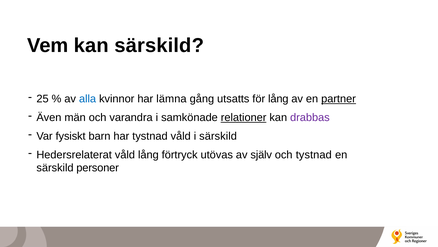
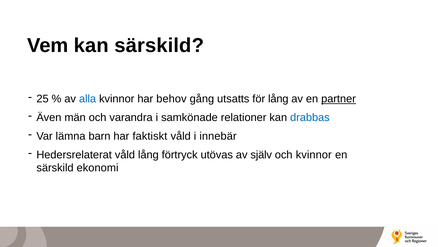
lämna: lämna -> behov (171, 99)
relationer underline: present -> none (244, 117)
drabbas colour: purple -> blue (310, 117)
fysiskt: fysiskt -> lämna (71, 136)
har tystnad: tystnad -> faktiskt (150, 136)
i särskild: särskild -> innebär (218, 136)
och tystnad: tystnad -> kvinnor (314, 154)
personer: personer -> ekonomi (98, 168)
